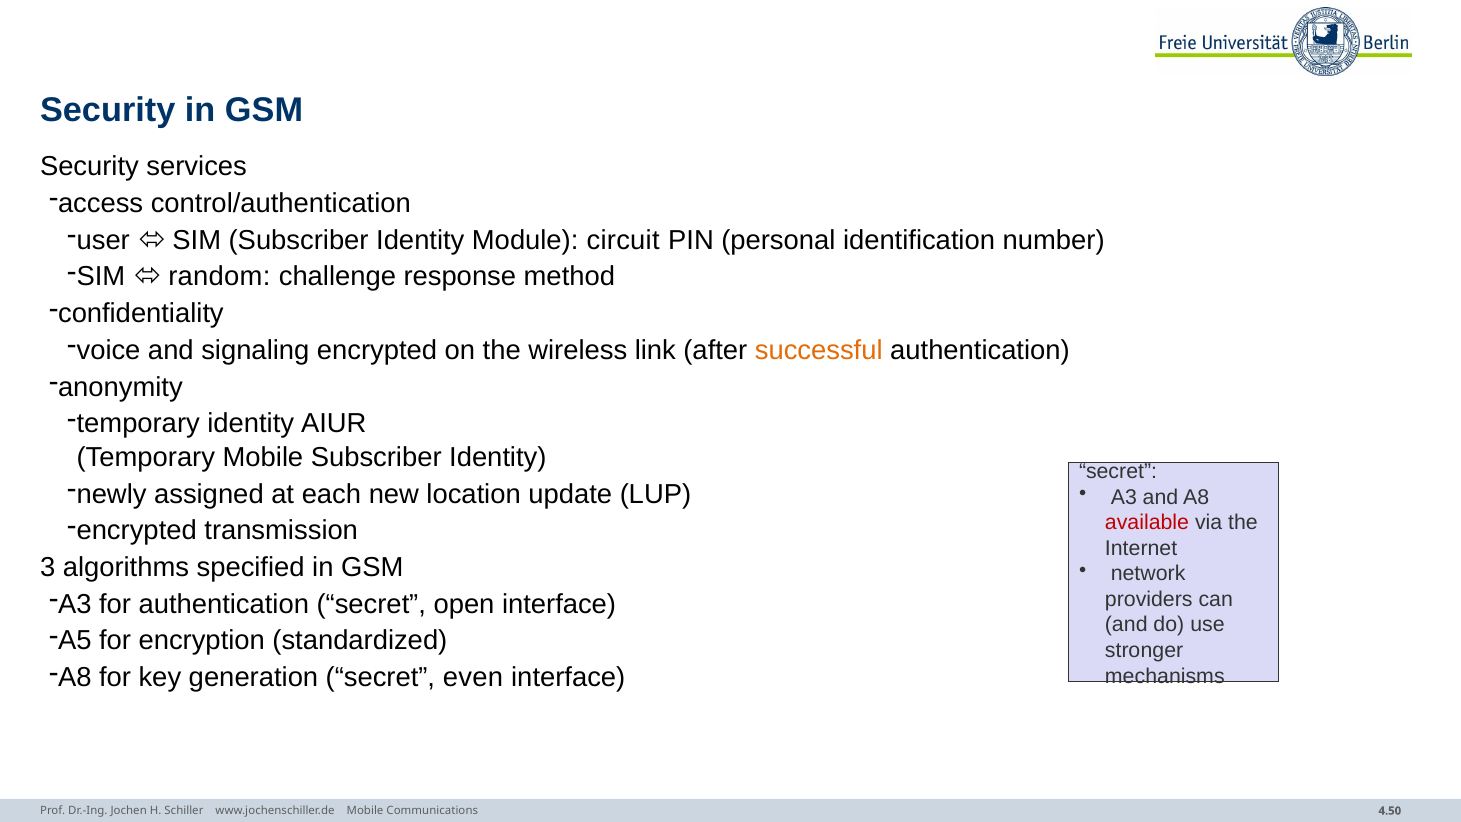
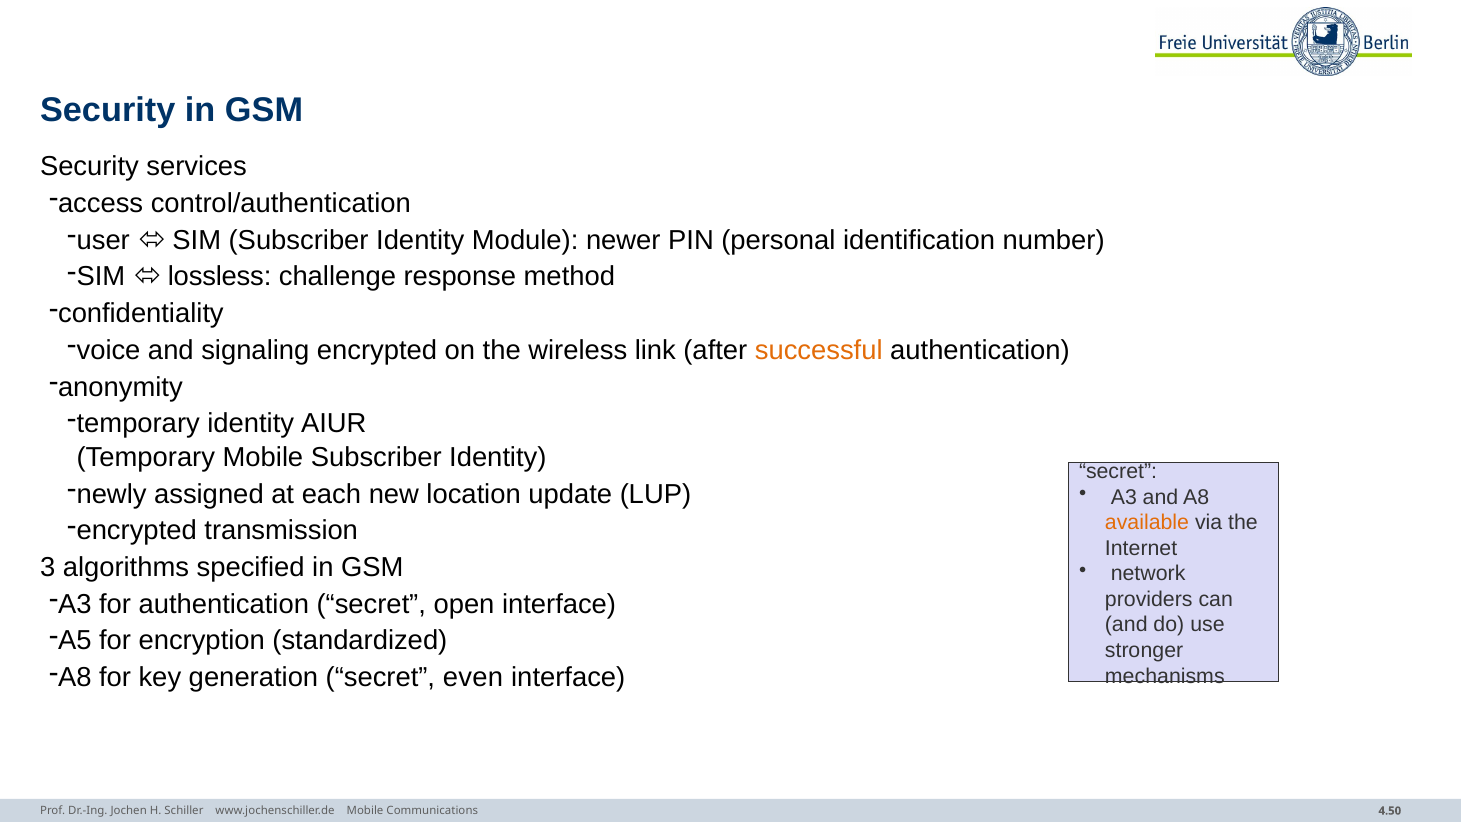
circuit: circuit -> newer (623, 240)
random: random -> lossless (220, 277)
available colour: red -> orange (1147, 522)
